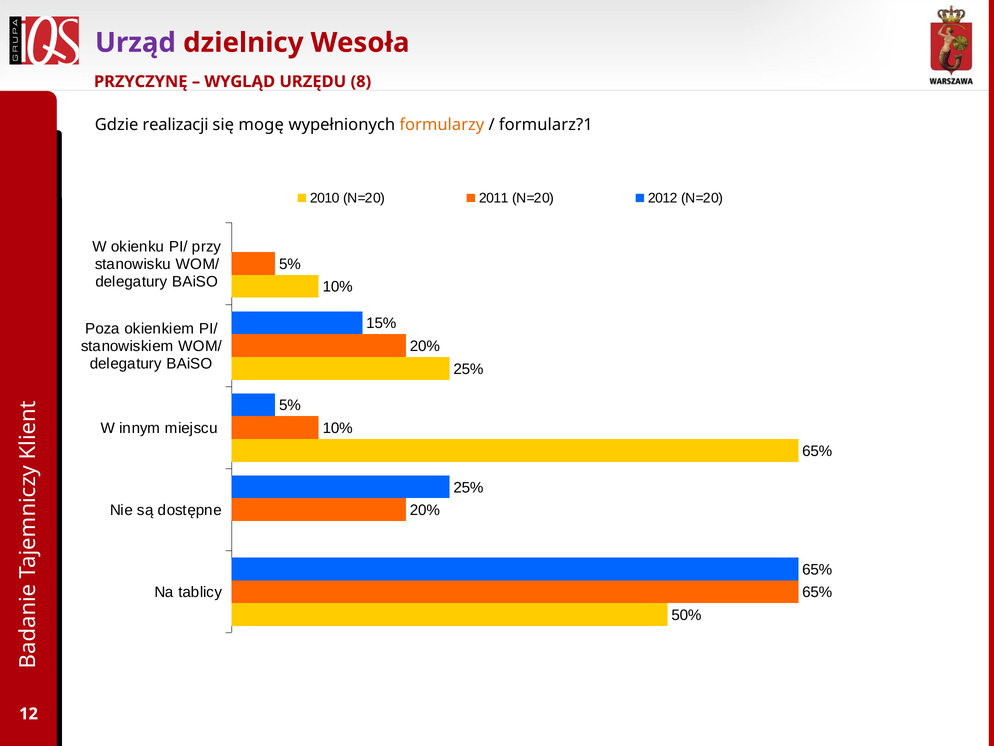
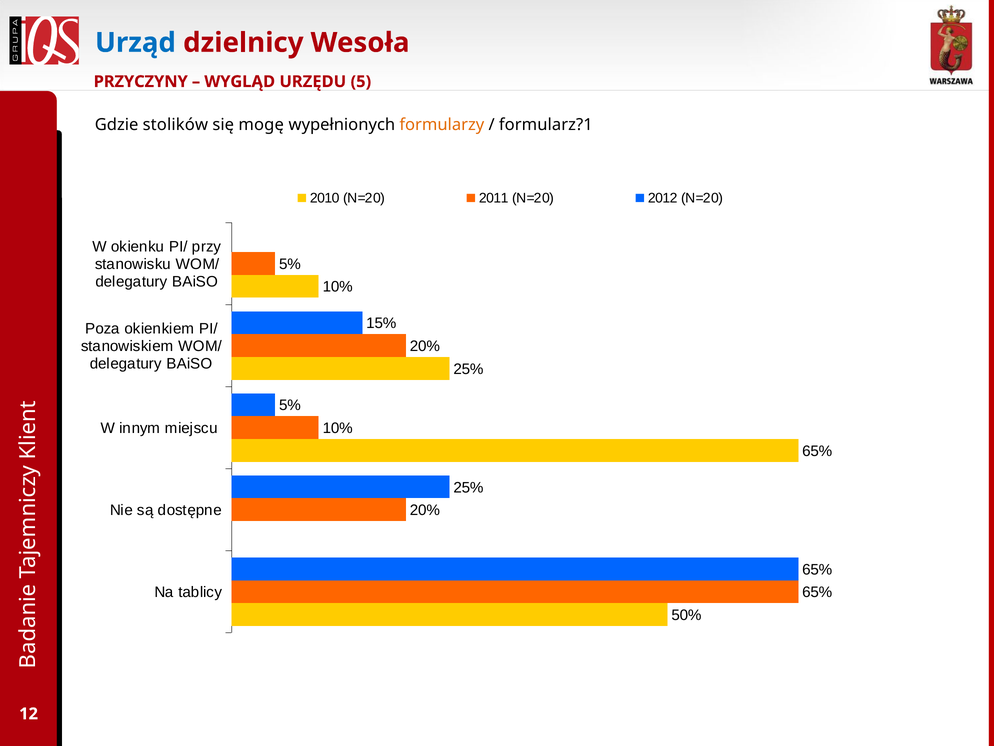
Urząd colour: purple -> blue (135, 43)
PRZYCZYNĘ: PRZYCZYNĘ -> PRZYCZYNY (141, 82)
8: 8 -> 5 (361, 82)
realizacji: realizacji -> stolików (175, 125)
